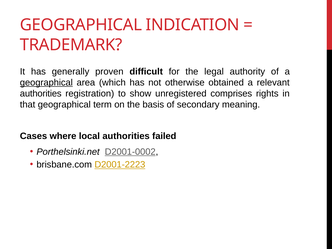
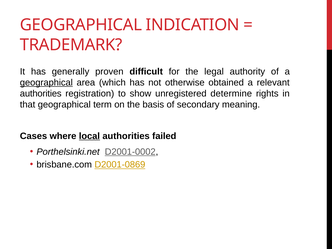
comprises: comprises -> determine (231, 94)
local underline: none -> present (89, 136)
D2001-2223: D2001-2223 -> D2001-0869 (120, 165)
